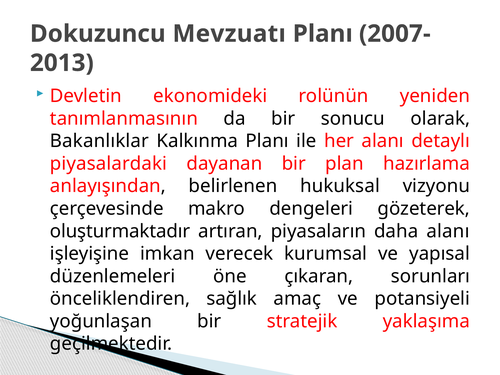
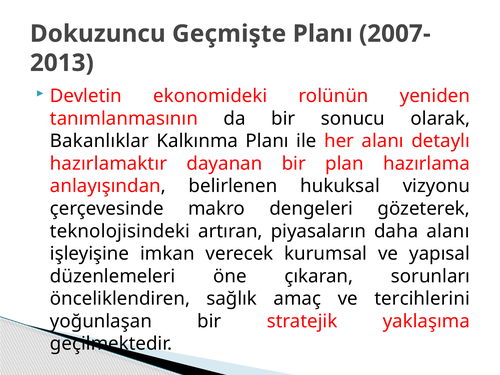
Mevzuatı: Mevzuatı -> Geçmişte (229, 34)
piyasalardaki: piyasalardaki -> hazırlamaktır (109, 164)
oluşturmaktadır: oluşturmaktadır -> teknolojisindeki (120, 231)
potansiyeli: potansiyeli -> tercihlerini (422, 299)
